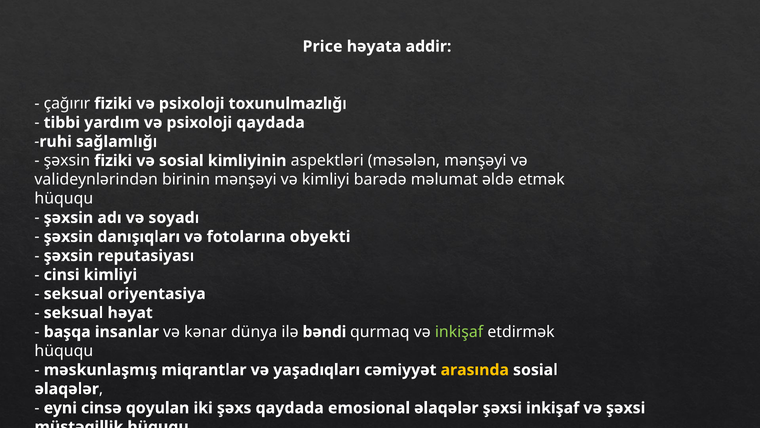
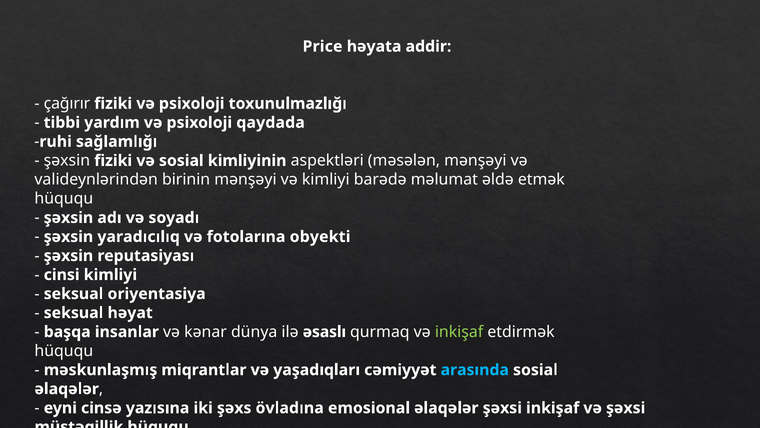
danışıqları: danışıqları -> yaradıcılıq (139, 236)
bəndi: bəndi -> əsaslı (324, 332)
arasında colour: yellow -> light blue (475, 370)
qoyulan: qoyulan -> yazısına (158, 408)
şəxs qaydada: qaydada -> övladına (290, 408)
